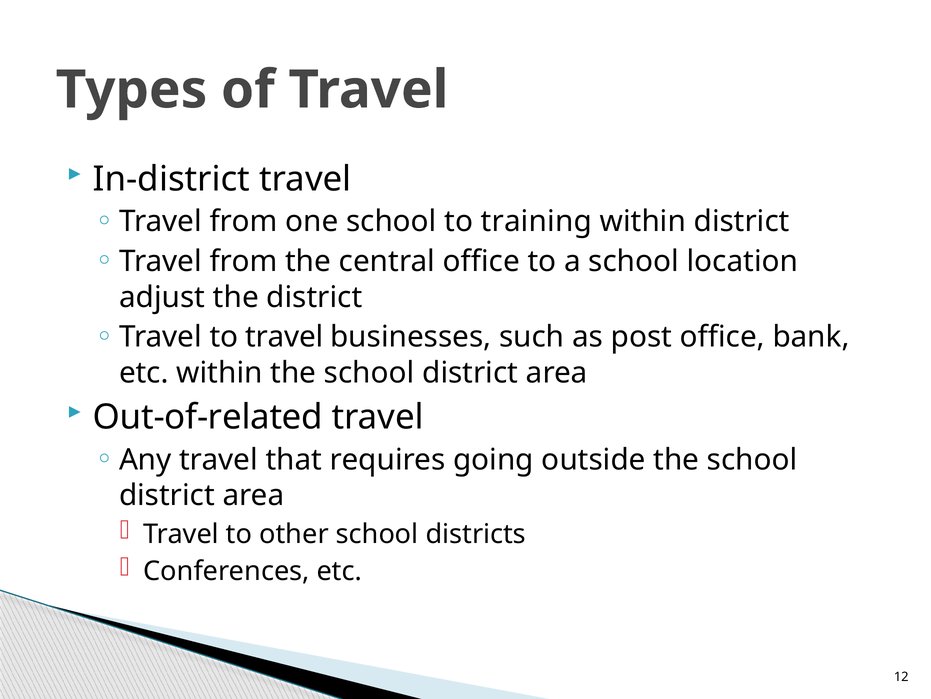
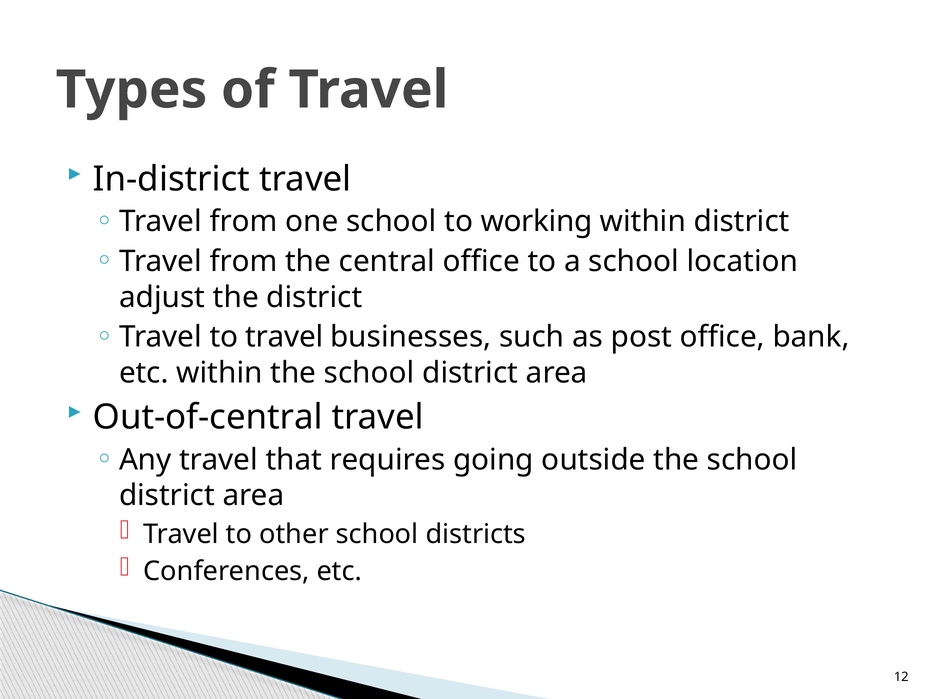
training: training -> working (537, 221)
Out-of-related: Out-of-related -> Out-of-central (208, 417)
